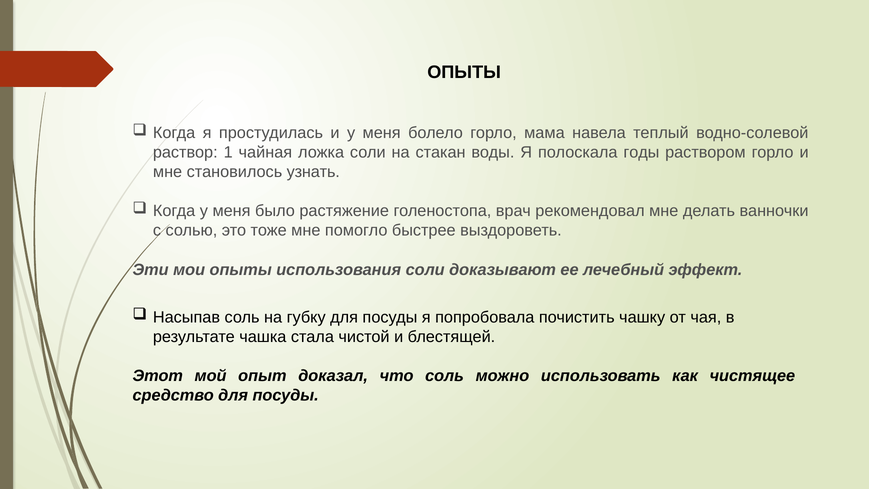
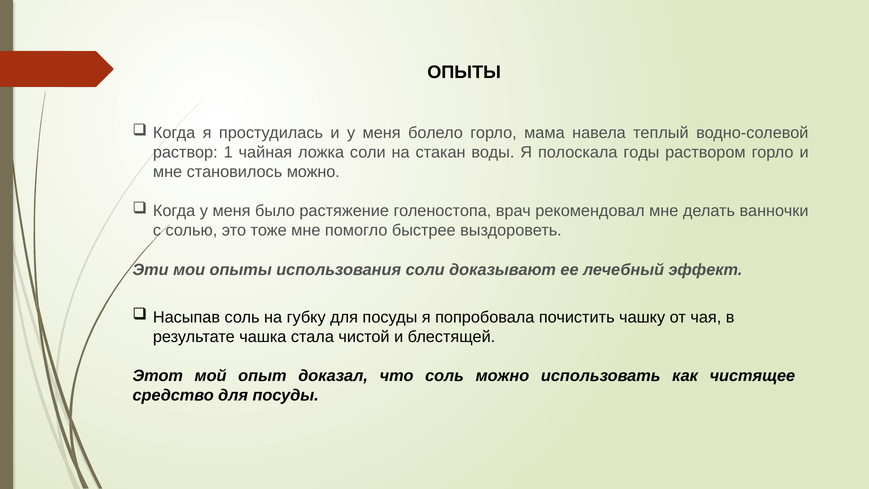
становилось узнать: узнать -> можно (313, 172)
